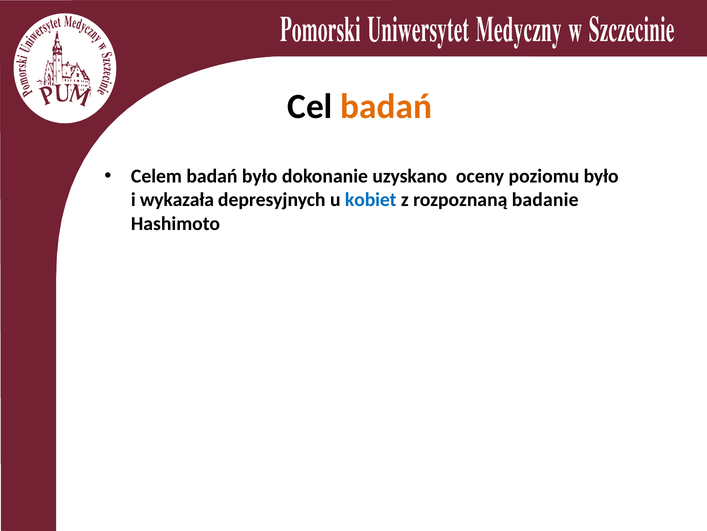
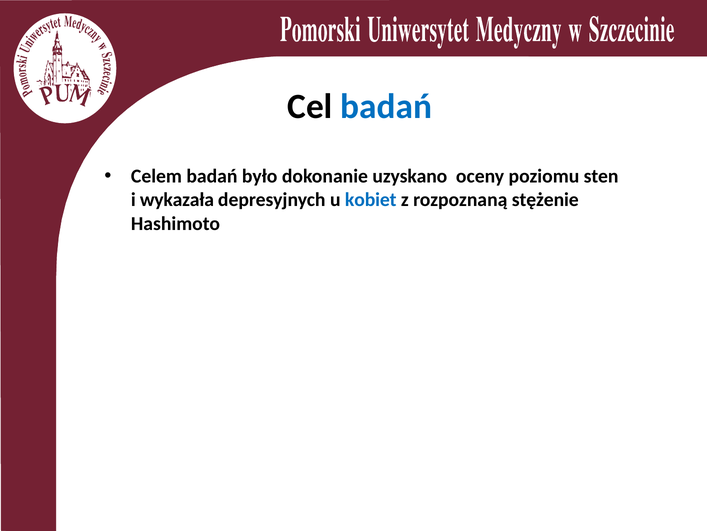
badań colour: orange -> blue (386, 106)
poziomu było: było -> sten (601, 176)
badanie: badanie -> stężenie (545, 200)
